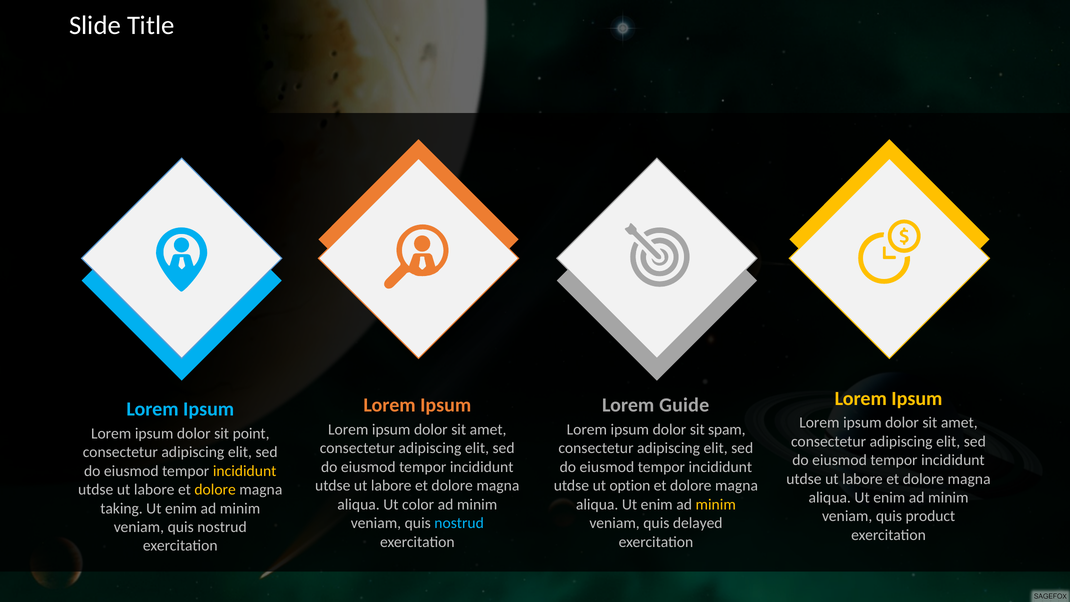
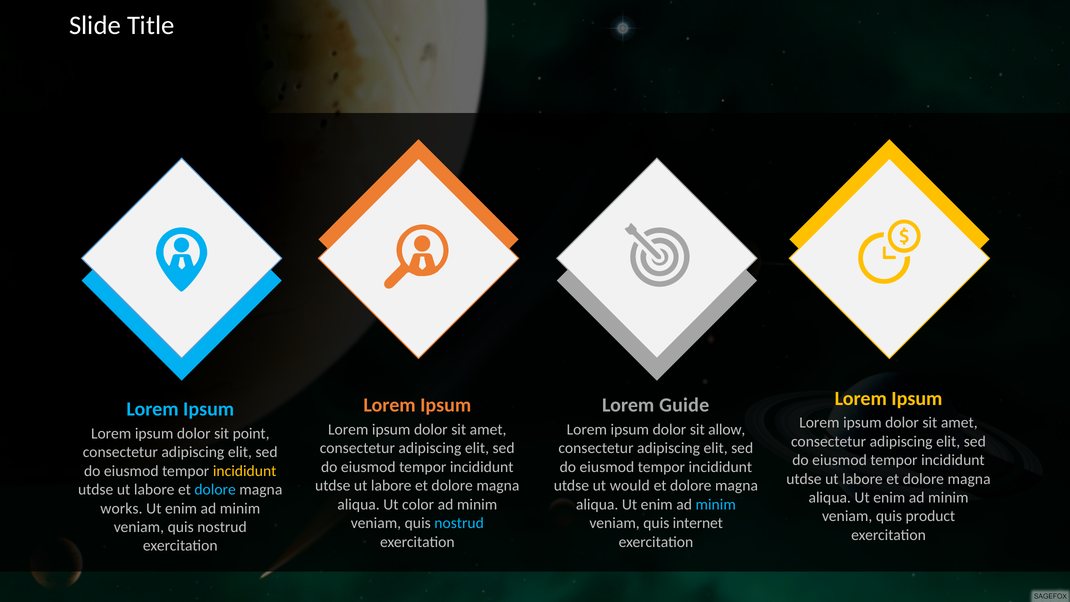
spam: spam -> allow (727, 429)
option: option -> would (630, 486)
dolore colour: yellow -> light blue (215, 490)
minim colour: yellow -> light blue (716, 504)
taking: taking -> works (121, 508)
delayed: delayed -> internet (698, 523)
